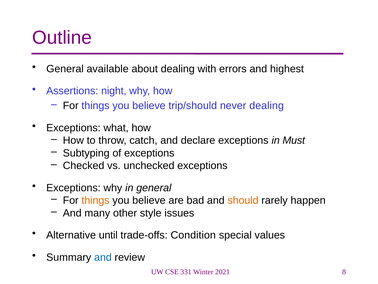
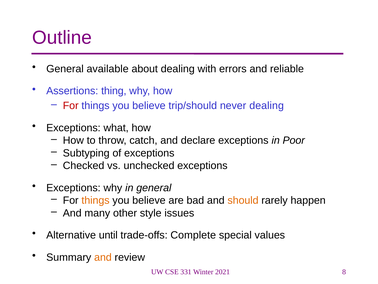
highest: highest -> reliable (287, 69)
night: night -> thing (114, 91)
For colour: black -> red (71, 106)
Must: Must -> Poor (294, 140)
Condition: Condition -> Complete (193, 235)
and colour: blue -> orange (103, 257)
